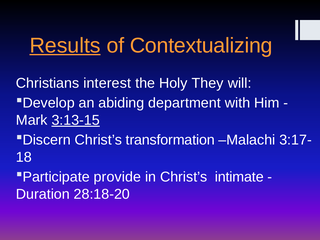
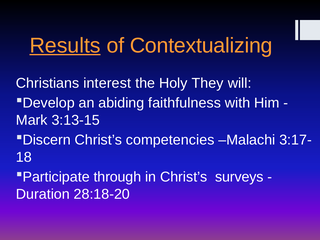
department: department -> faithfulness (185, 103)
3:13-15 underline: present -> none (76, 120)
transformation: transformation -> competencies (170, 140)
provide: provide -> through (117, 177)
intimate: intimate -> surveys (239, 177)
